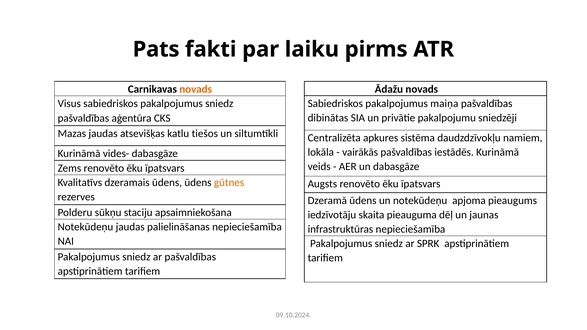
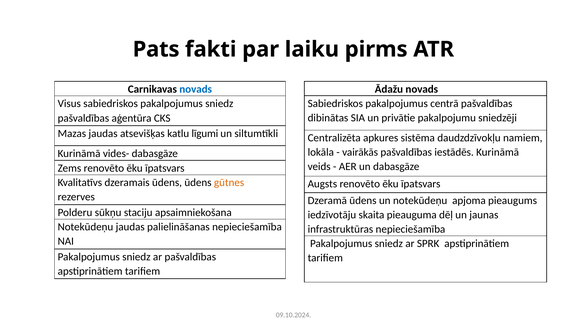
novads colour: orange -> blue (196, 89)
maiņa: maiņa -> centrā (444, 104)
tiešos: tiešos -> līgumi (205, 134)
